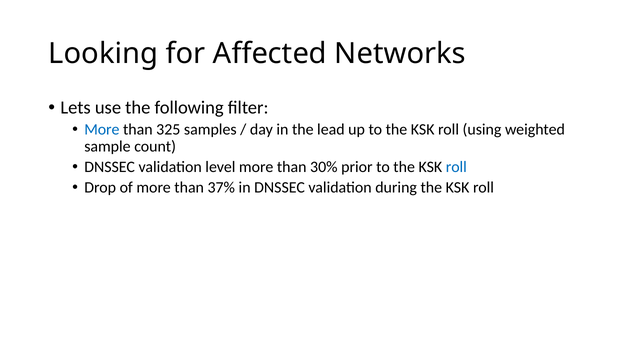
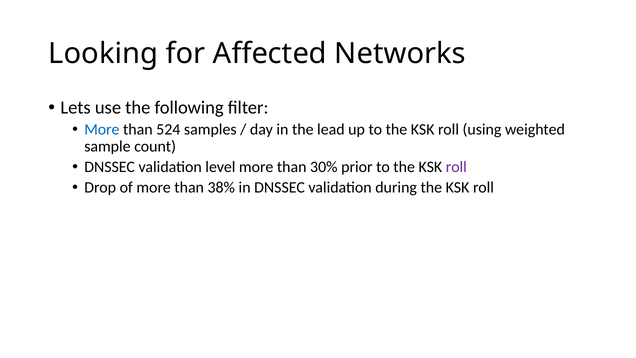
325: 325 -> 524 (168, 129)
roll colour: blue -> purple (456, 167)
37%: 37% -> 38% (221, 188)
